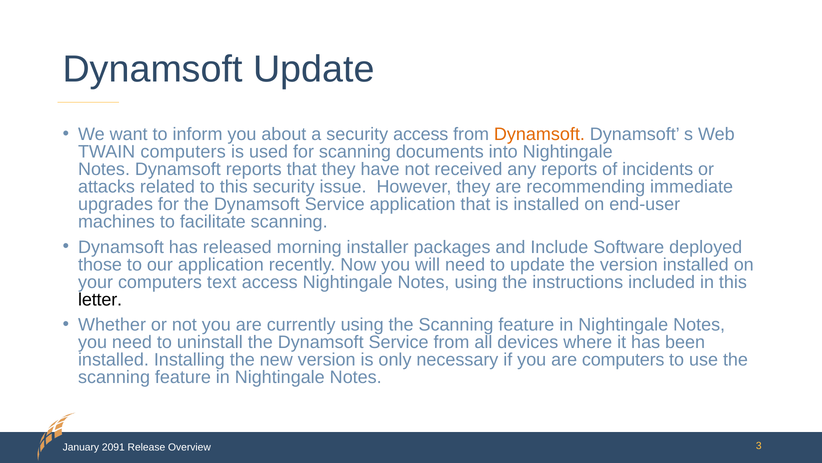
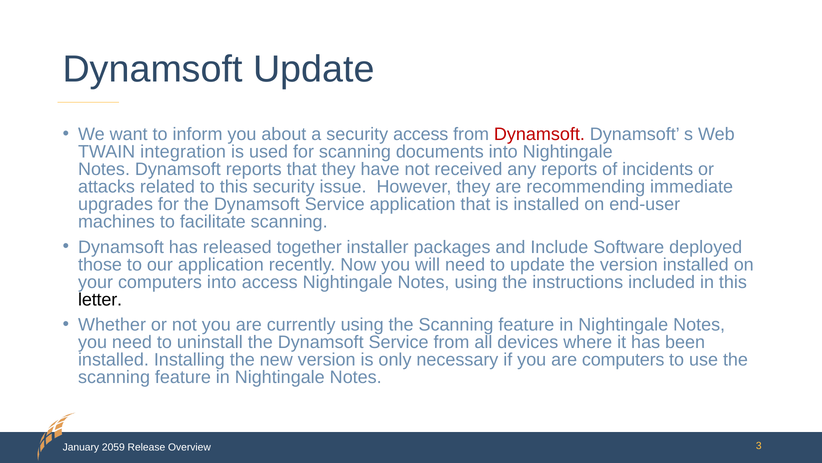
Dynamsoft colour: orange -> red (539, 134)
TWAIN computers: computers -> integration (183, 152)
morning: morning -> together (309, 247)
computers text: text -> into (222, 282)
2091: 2091 -> 2059 (113, 447)
